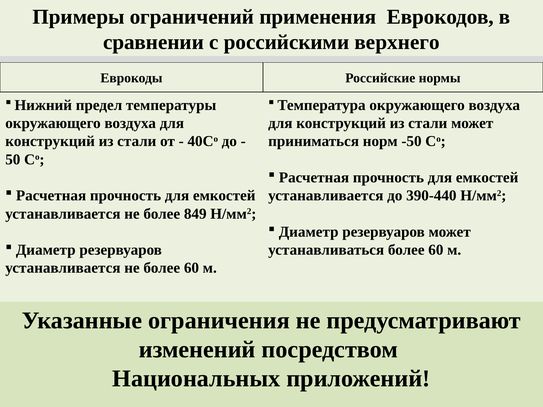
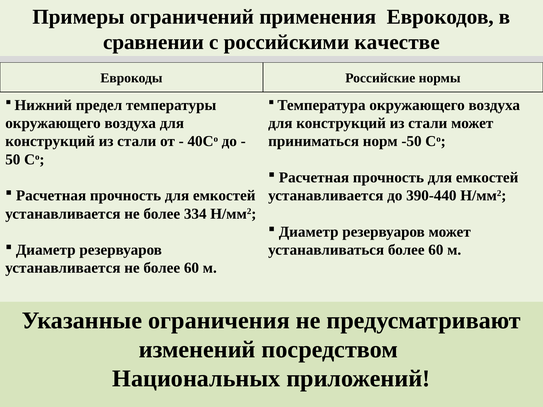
верхнего: верхнего -> качестве (397, 42)
849: 849 -> 334 (195, 214)
